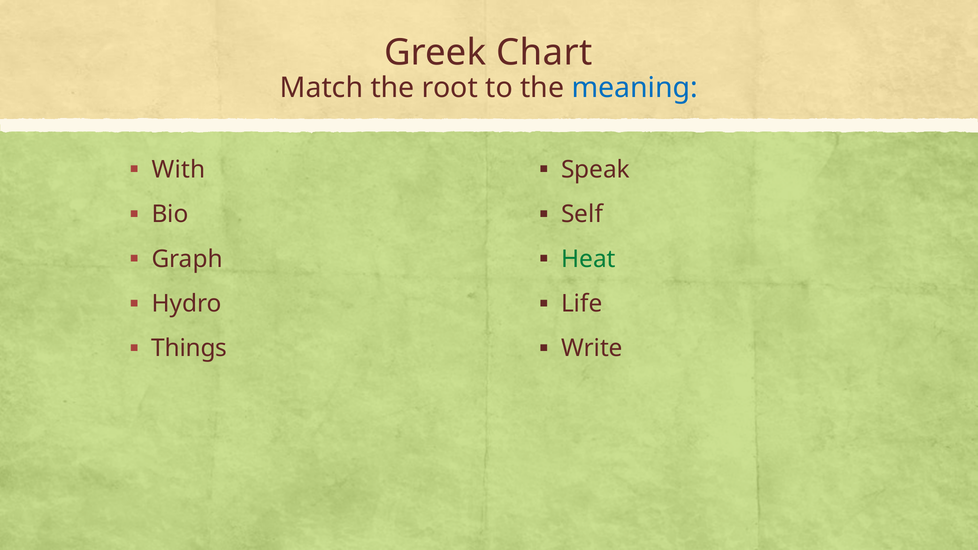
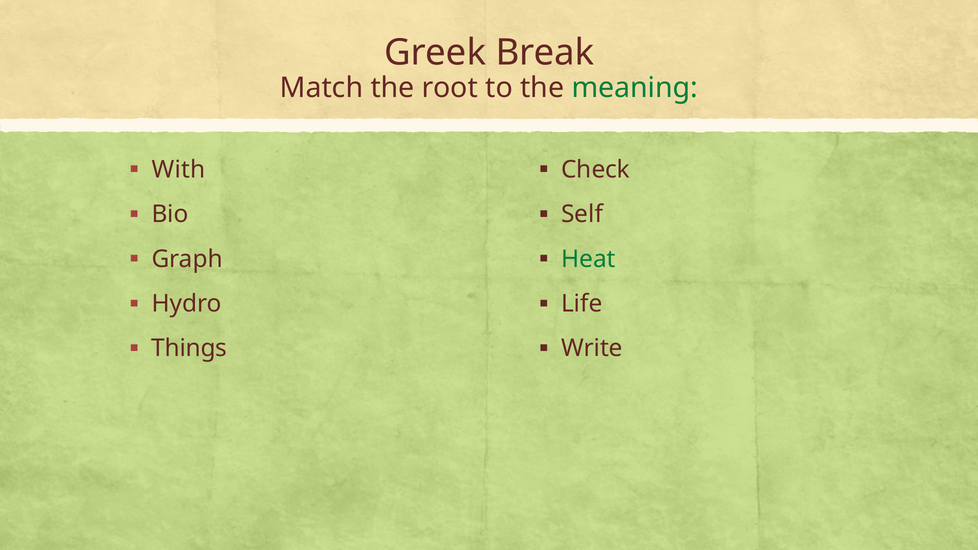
Chart: Chart -> Break (545, 52)
meaning colour: blue -> green (635, 88)
Speak: Speak -> Check (596, 170)
